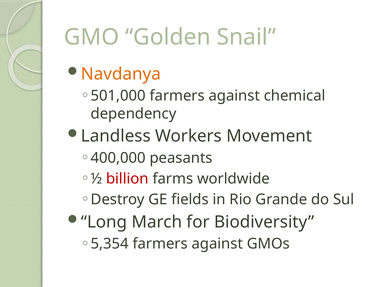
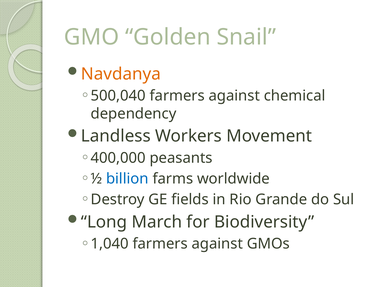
501,000: 501,000 -> 500,040 (118, 96)
billion colour: red -> blue (127, 179)
5,354: 5,354 -> 1,040 (110, 244)
